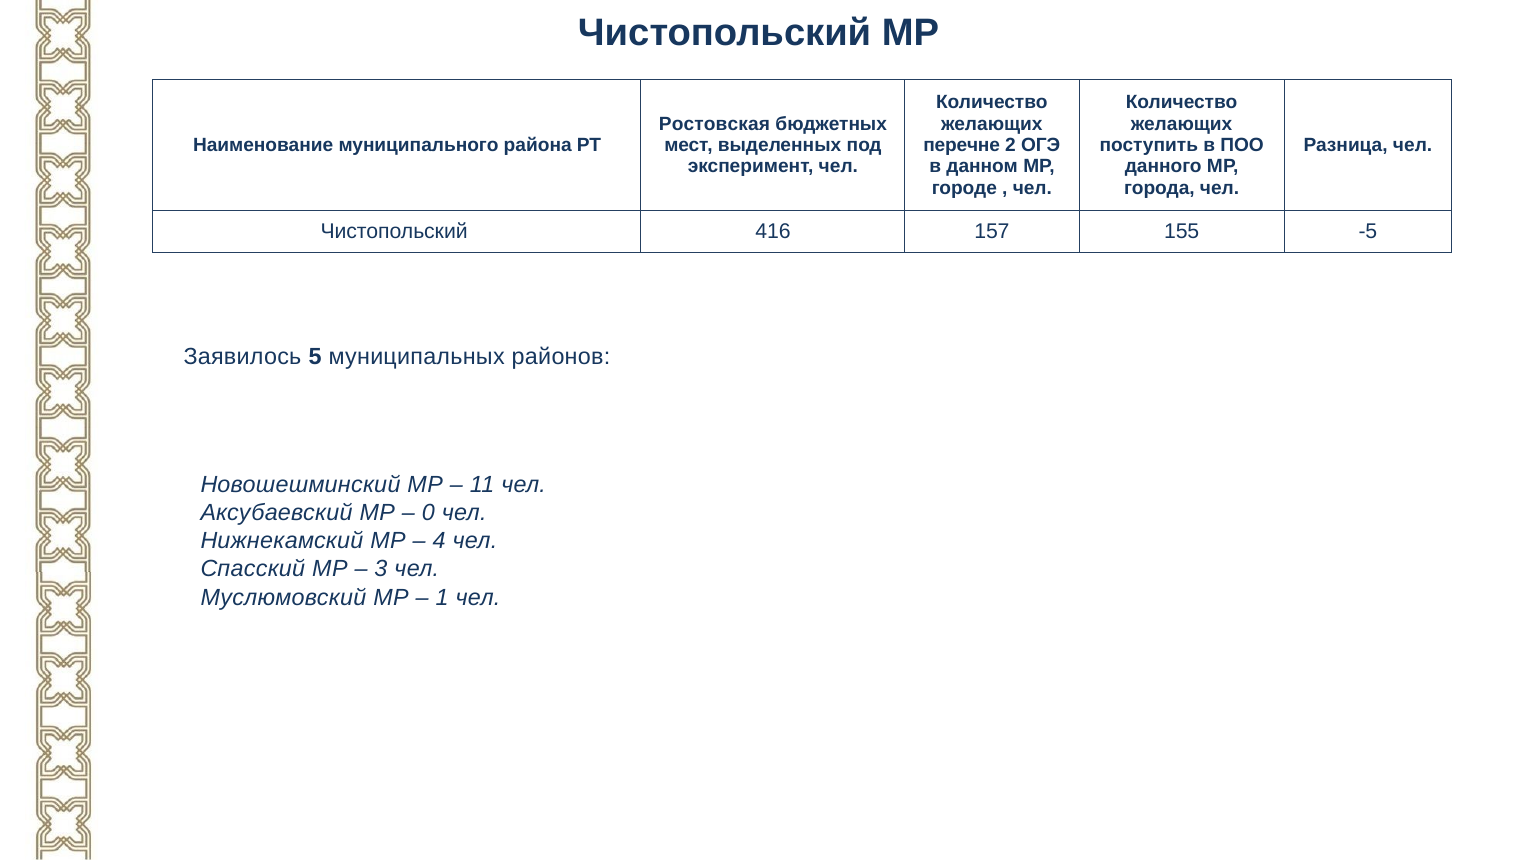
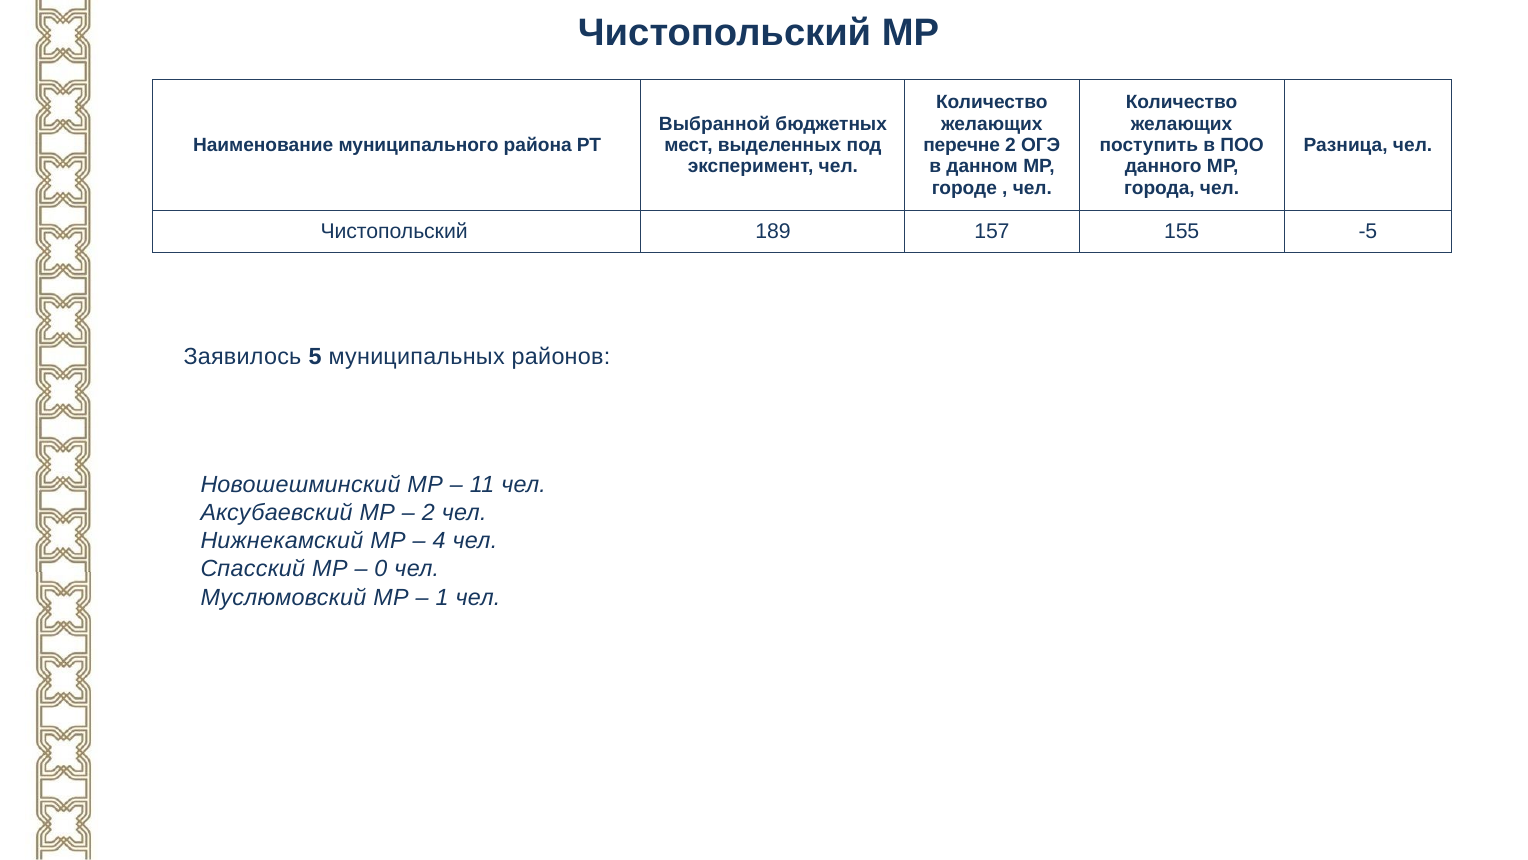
Ростовская: Ростовская -> Выбранной (715, 124)
416: 416 -> 189 (773, 231)
0: 0 -> 2 (428, 513)
3: 3 -> 0 (381, 569)
